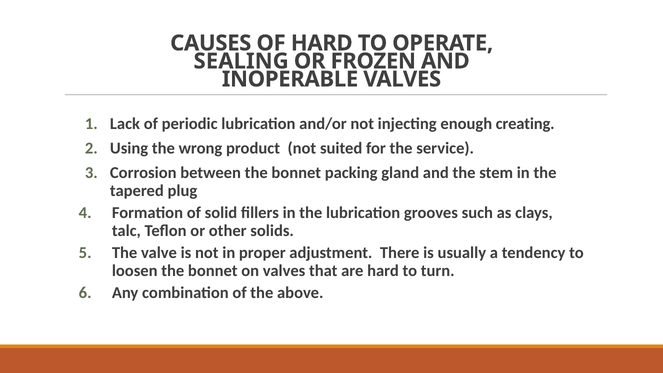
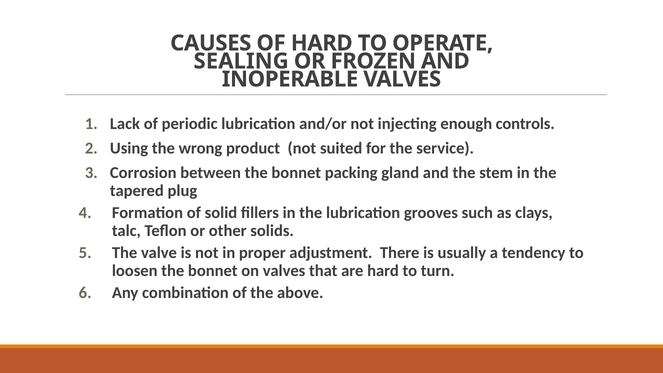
creating: creating -> controls (525, 124)
